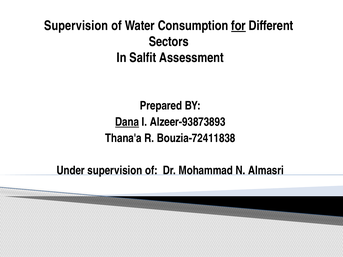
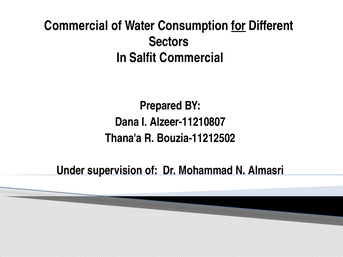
Supervision: Supervision -> Commercial (76, 26)
Salfit Assessment: Assessment -> Commercial (191, 58)
Dana underline: present -> none (127, 122)
Alzeer-93873893: Alzeer-93873893 -> Alzeer-11210807 (188, 122)
Bouzia-72411838: Bouzia-72411838 -> Bouzia-11212502 (196, 138)
